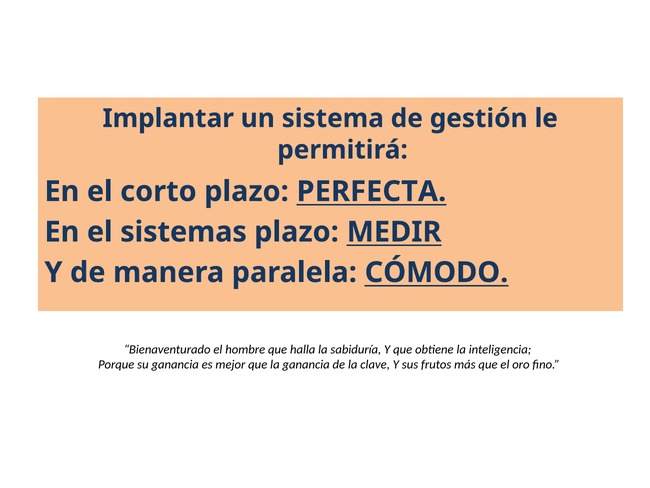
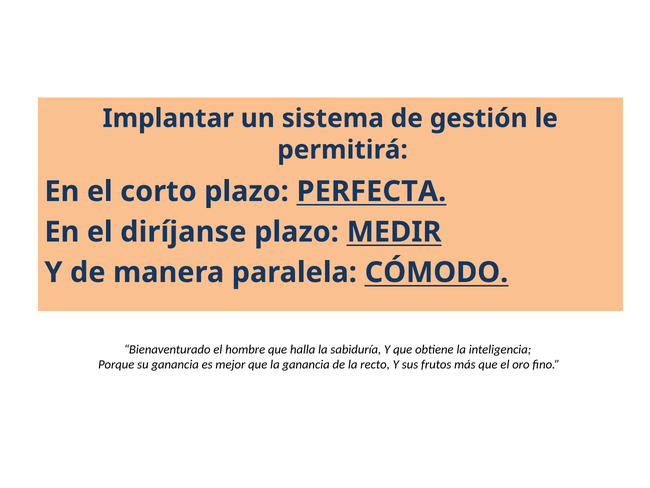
sistemas: sistemas -> diríjanse (183, 232)
clave: clave -> recto (375, 364)
